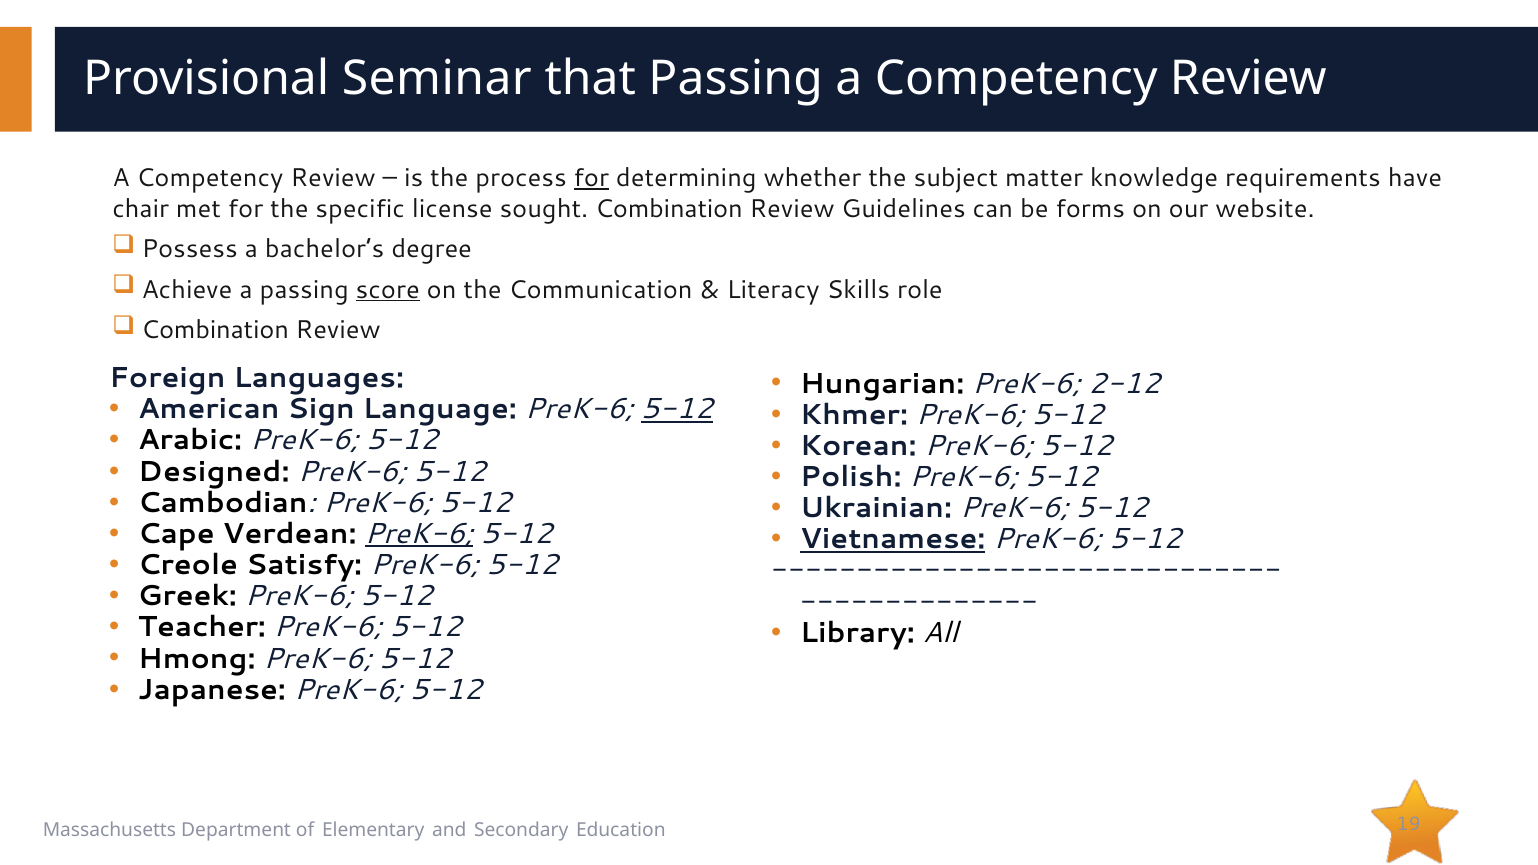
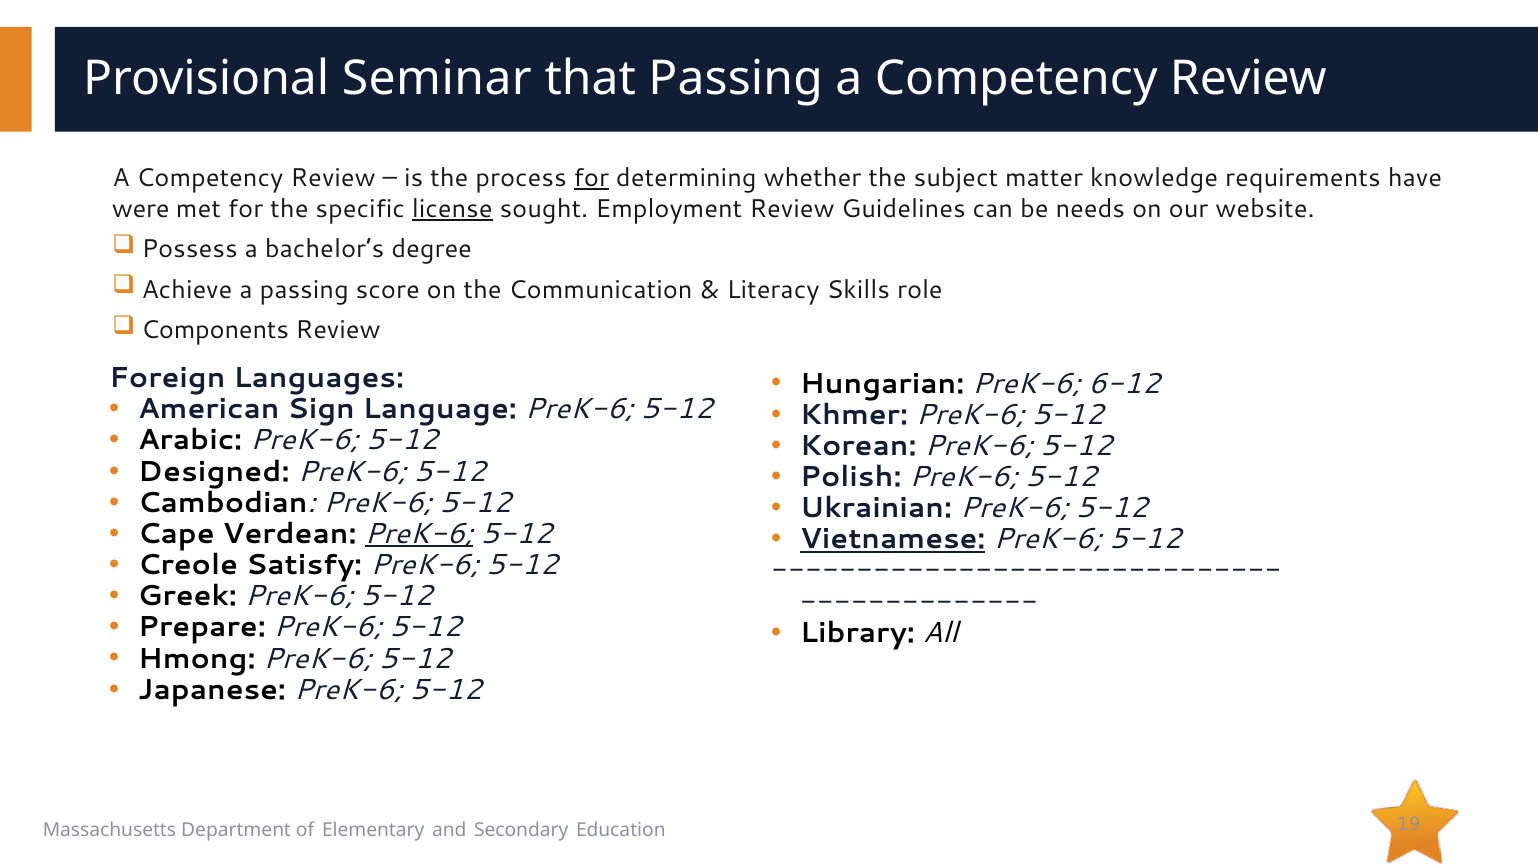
chair: chair -> were (141, 209)
license underline: none -> present (452, 209)
sought Combination: Combination -> Employment (669, 209)
forms: forms -> needs (1090, 209)
score underline: present -> none (388, 290)
Combination: Combination -> Components (215, 330)
2-12: 2-12 -> 6-12 (1124, 384)
5-12 underline: present -> none (677, 409)
Teacher: Teacher -> Prepare (202, 627)
